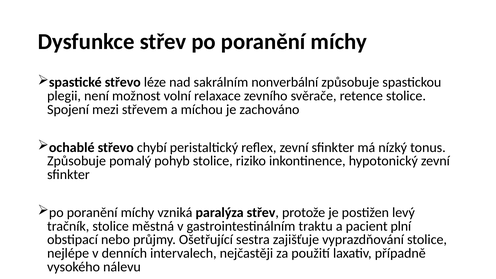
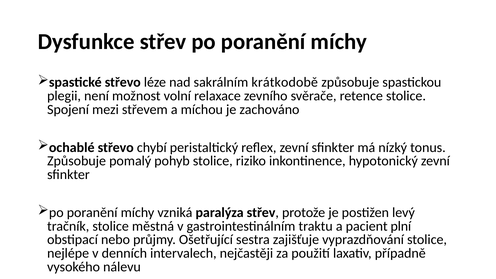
nonverbální: nonverbální -> krátkodobě (285, 82)
